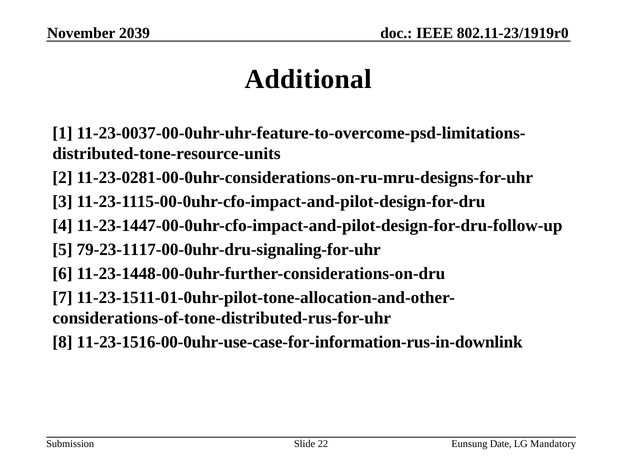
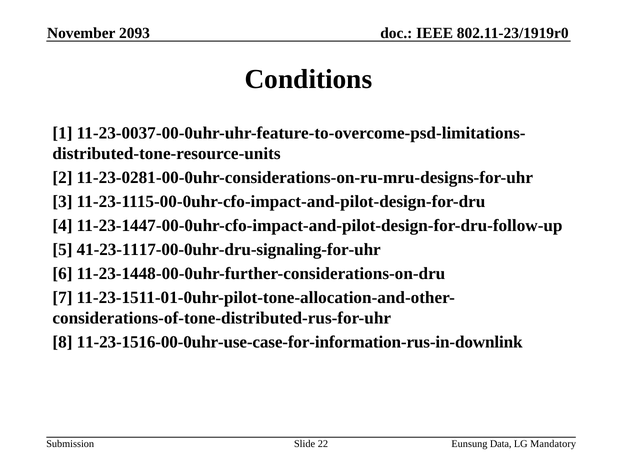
2039: 2039 -> 2093 (135, 33)
Additional: Additional -> Conditions (308, 79)
79-23-1117-00-0uhr-dru-signaling-for-uhr: 79-23-1117-00-0uhr-dru-signaling-for-uhr -> 41-23-1117-00-0uhr-dru-signaling-for-uhr (229, 249)
Date: Date -> Data (501, 444)
